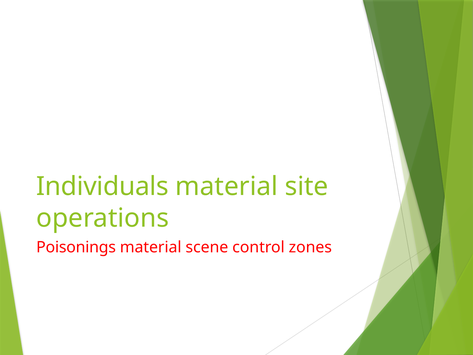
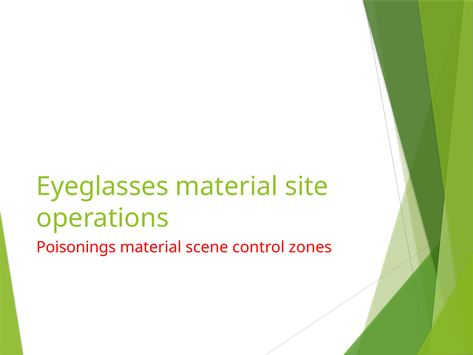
Individuals: Individuals -> Eyeglasses (102, 186)
